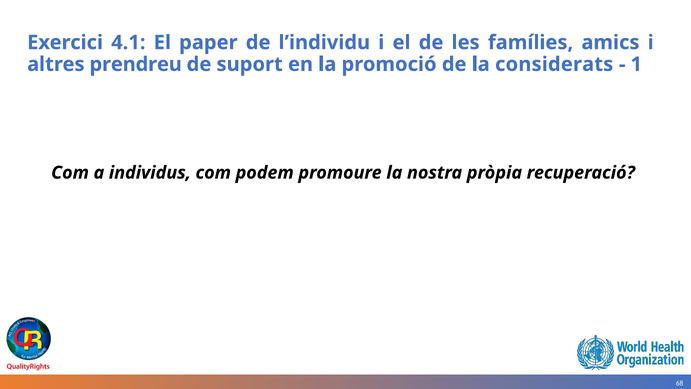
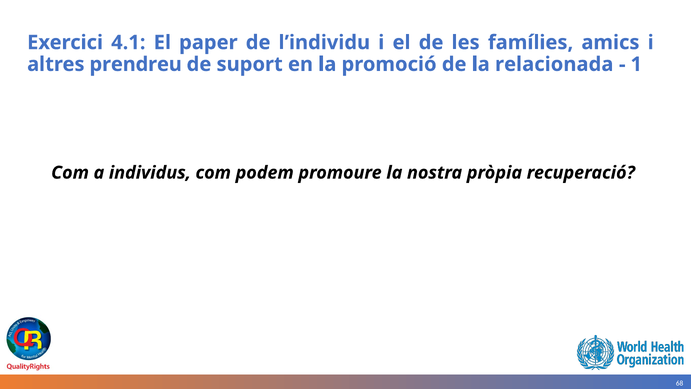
considerats: considerats -> relacionada (554, 64)
